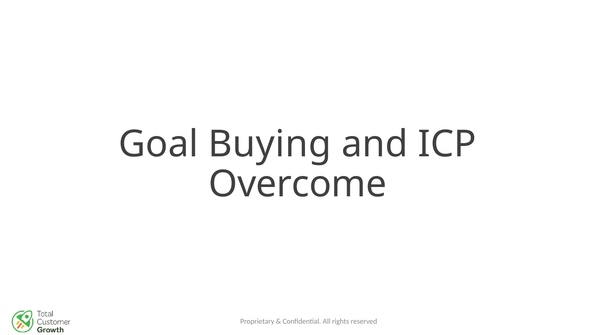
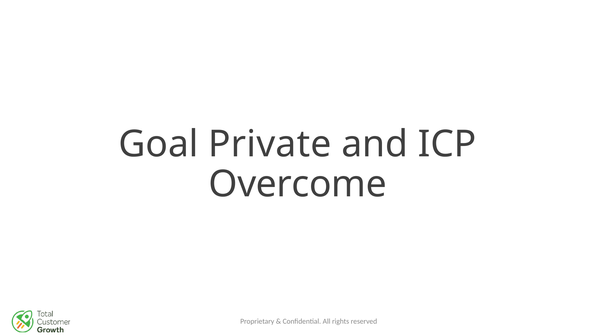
Buying: Buying -> Private (270, 144)
